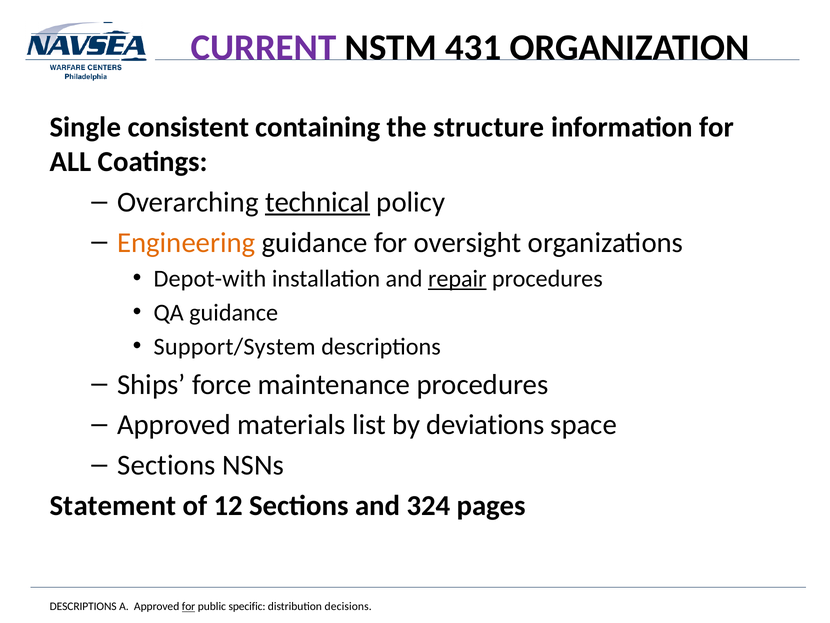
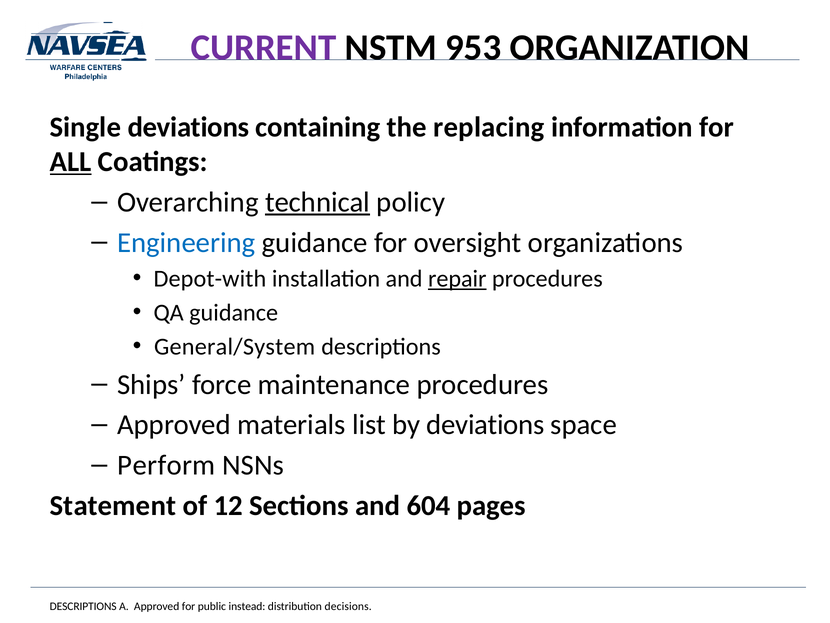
431: 431 -> 953 (473, 48)
Single consistent: consistent -> deviations (188, 127)
structure: structure -> replacing (489, 127)
ALL underline: none -> present (71, 162)
Engineering colour: orange -> blue (186, 242)
Support/System: Support/System -> General/System (235, 346)
Sections: Sections -> Perform (166, 465)
324: 324 -> 604 (428, 505)
for underline: present -> none (189, 606)
specific: specific -> instead (247, 606)
